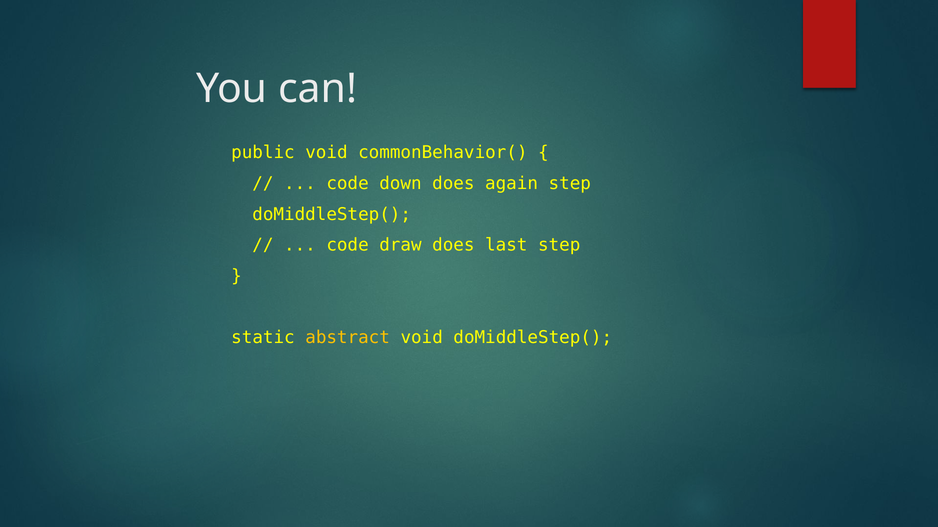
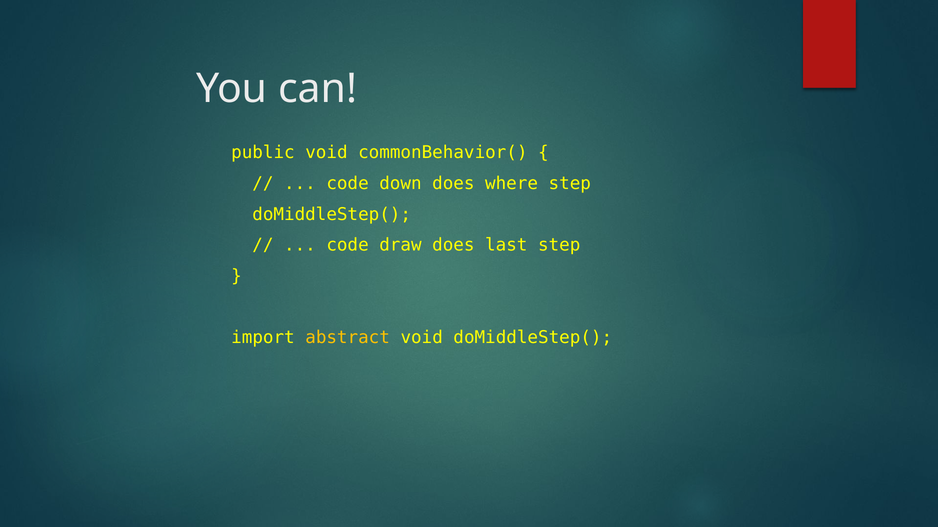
again: again -> where (512, 184)
static: static -> import (263, 338)
